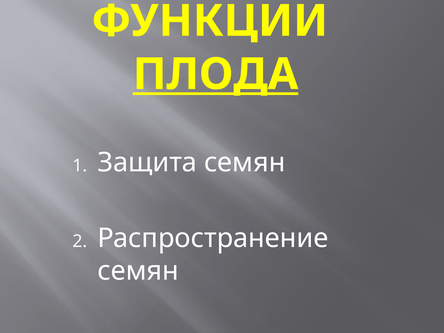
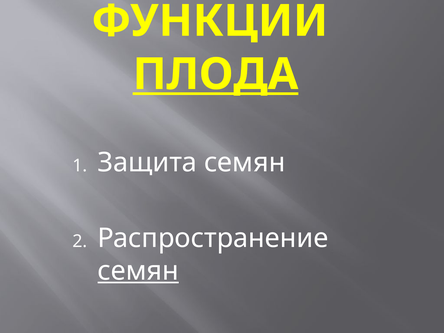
семян underline: none -> present (138, 271)
